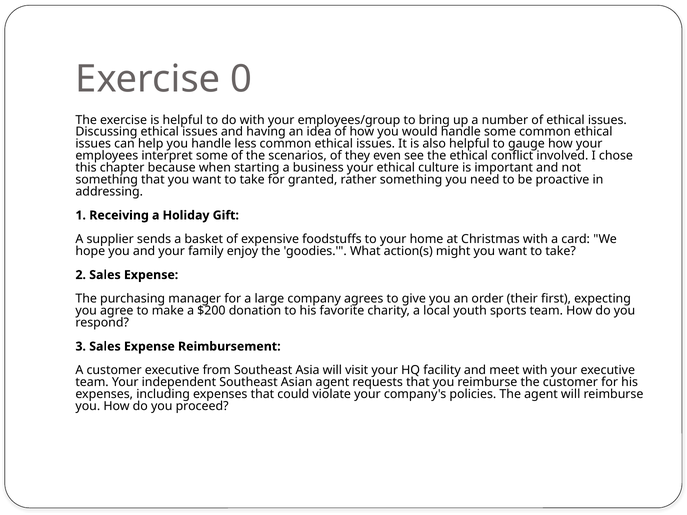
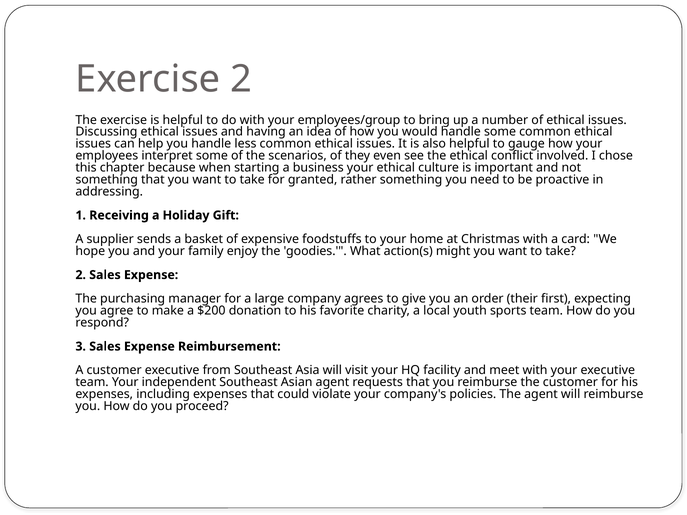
Exercise 0: 0 -> 2 (241, 79)
